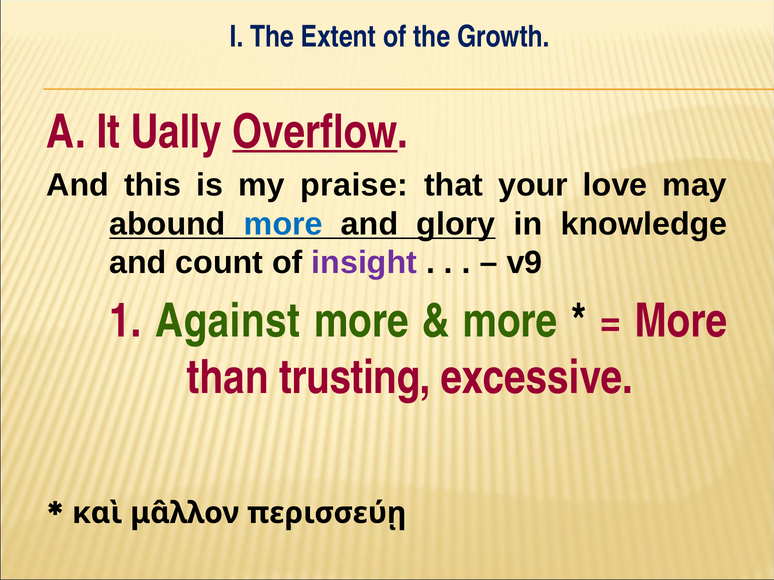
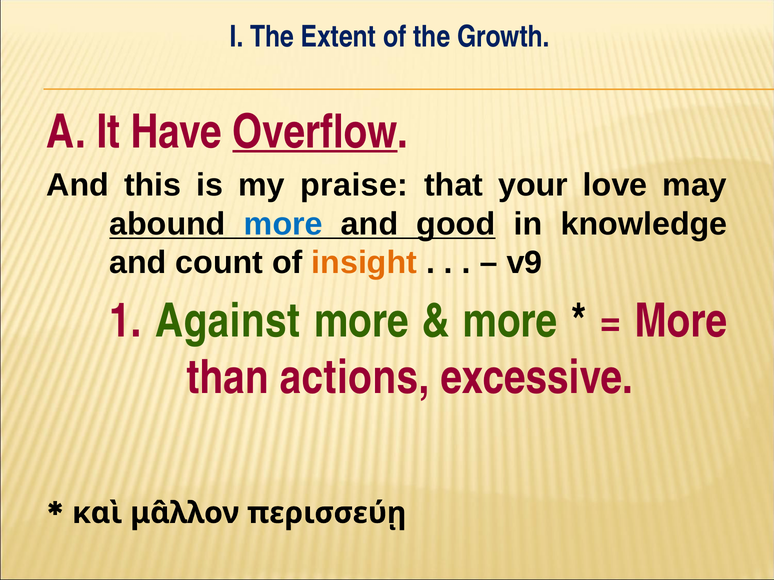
Ually: Ually -> Have (176, 132)
glory: glory -> good (456, 224)
insight colour: purple -> orange (364, 263)
trusting: trusting -> actions (355, 378)
